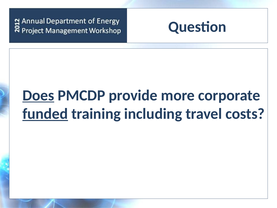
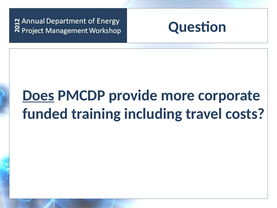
funded underline: present -> none (45, 114)
